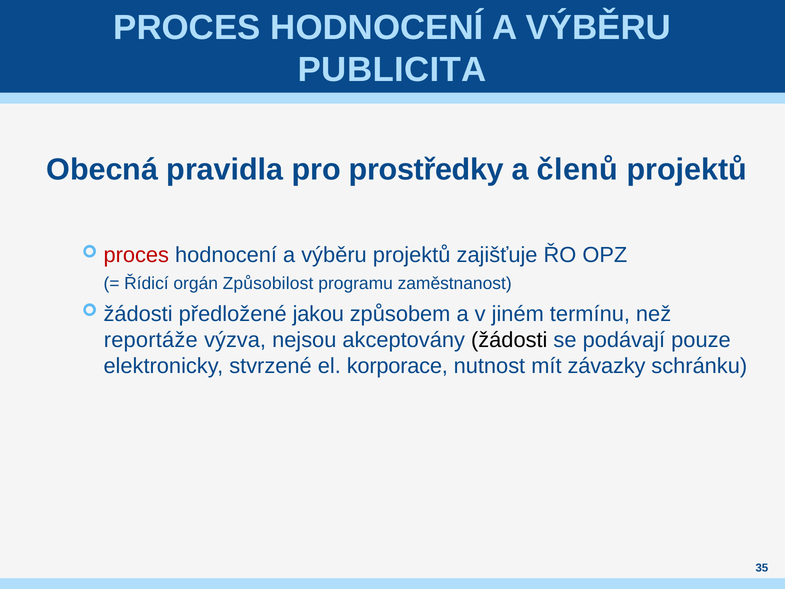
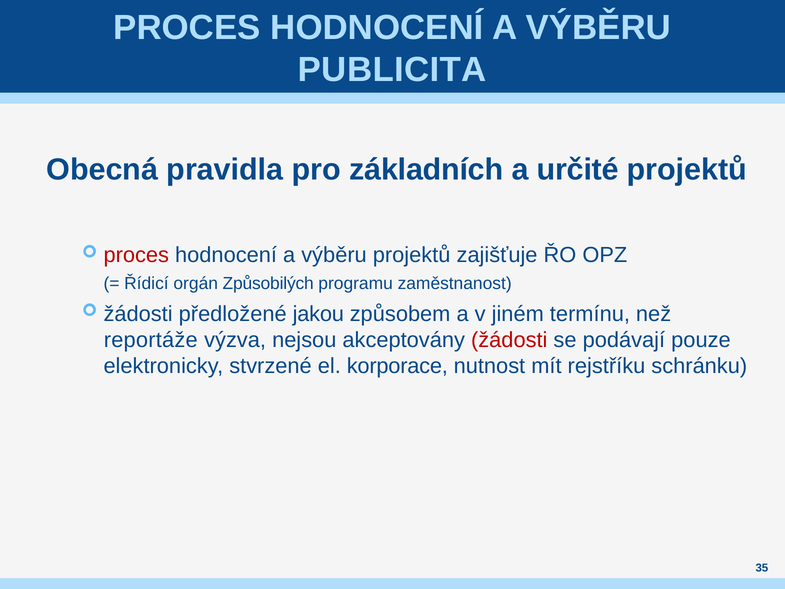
prostředky: prostředky -> základních (426, 170)
členů: členů -> určité (578, 170)
Způsobilost: Způsobilost -> Způsobilých (268, 283)
žádosti colour: black -> red (509, 340)
závazky: závazky -> rejstříku (606, 366)
